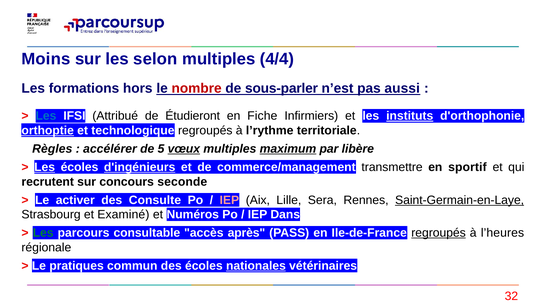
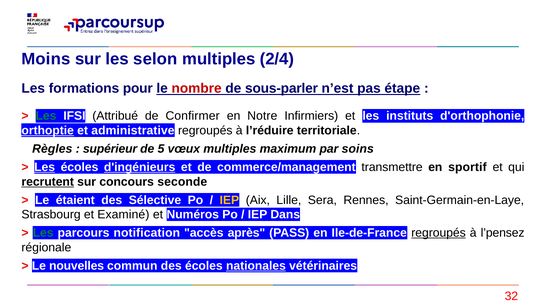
4/4: 4/4 -> 2/4 (277, 59)
hors: hors -> pour (138, 89)
aussi: aussi -> étape (402, 89)
Les colour: blue -> green (46, 116)
Étudieront: Étudieront -> Confirmer (193, 116)
Fiche: Fiche -> Notre (262, 116)
instituts underline: present -> none (410, 116)
technologique: technologique -> administrative (133, 131)
l’rythme: l’rythme -> l’réduire (270, 131)
accélérer: accélérer -> supérieur (110, 149)
vœux underline: present -> none (184, 149)
maximum underline: present -> none (288, 149)
libère: libère -> soins (358, 149)
recrutent underline: none -> present (48, 182)
activer: activer -> étaient (75, 200)
Consulte: Consulte -> Sélective (155, 200)
IEP colour: pink -> yellow (229, 200)
Saint-Germain-en-Laye underline: present -> none (460, 200)
consultable: consultable -> notification (147, 233)
l’heures: l’heures -> l’pensez (503, 233)
pratiques: pratiques -> nouvelles (77, 266)
